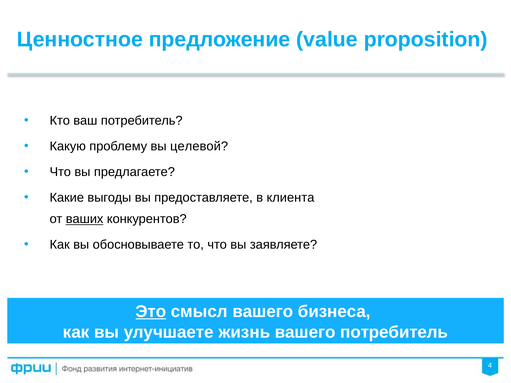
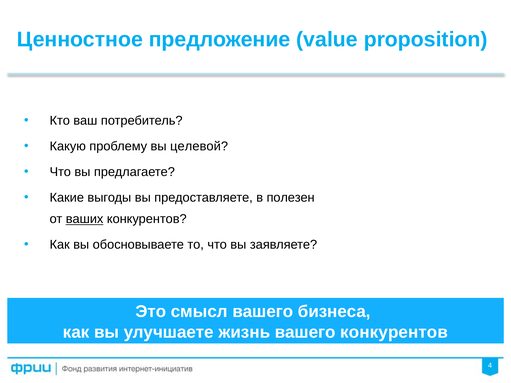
клиента: клиента -> полезен (291, 198)
Это underline: present -> none (151, 312)
вашего потребитель: потребитель -> конкурентов (394, 332)
